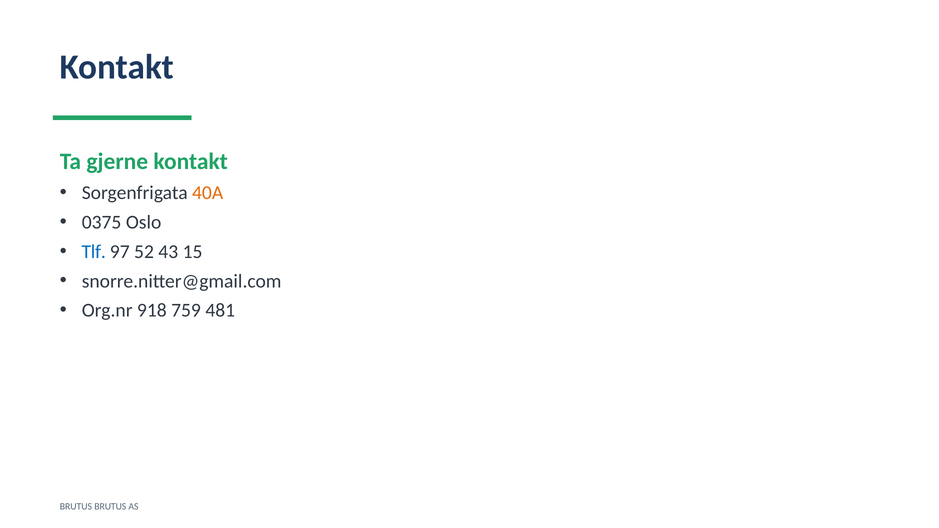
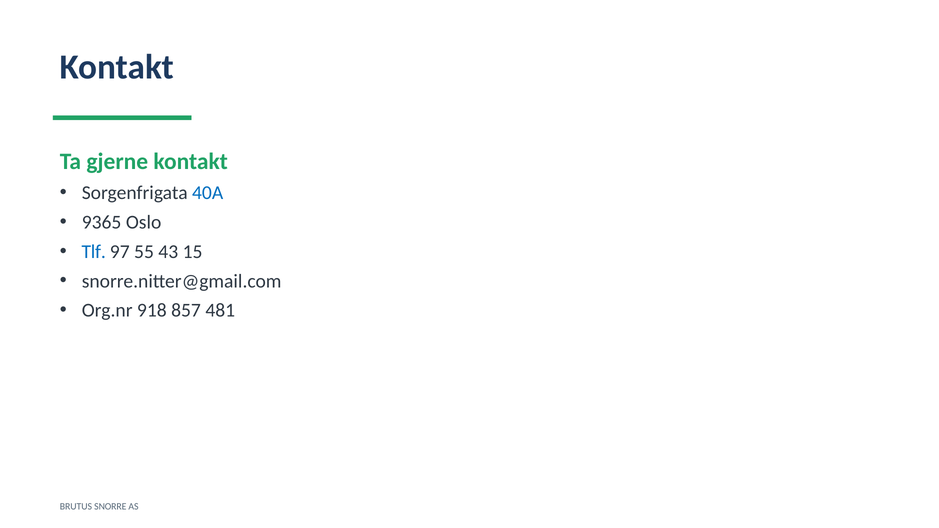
40A colour: orange -> blue (208, 193)
0375: 0375 -> 9365 (102, 222)
52: 52 -> 55 (144, 252)
759: 759 -> 857 (186, 311)
BRUTUS BRUTUS: BRUTUS -> SNORRE (110, 507)
